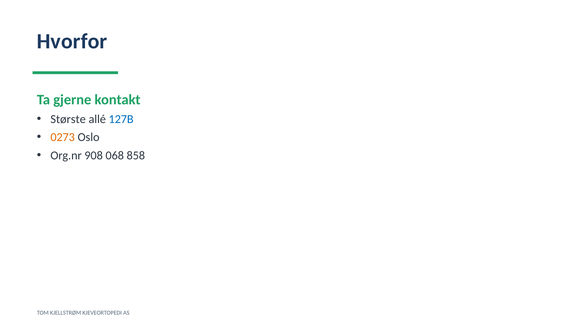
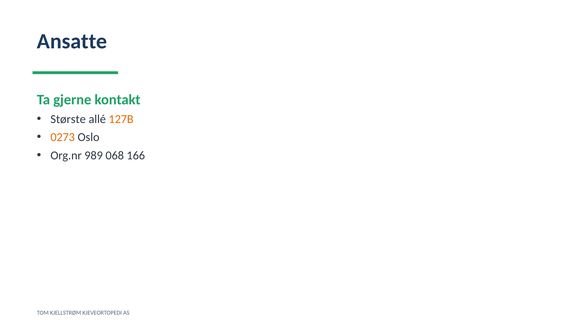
Hvorfor: Hvorfor -> Ansatte (72, 41)
127B colour: blue -> orange (121, 119)
908: 908 -> 989 (94, 155)
858: 858 -> 166 (136, 155)
